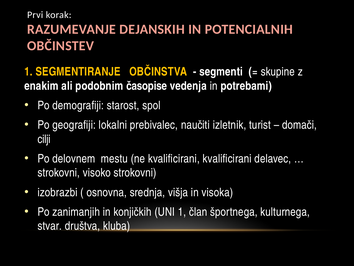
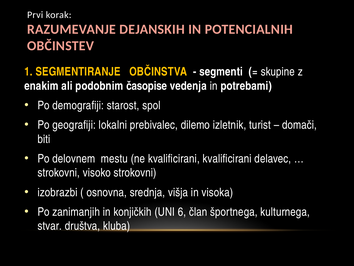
naučiti: naučiti -> dilemo (195, 125)
cilji: cilji -> biti (44, 139)
UNI 1: 1 -> 6 (182, 211)
